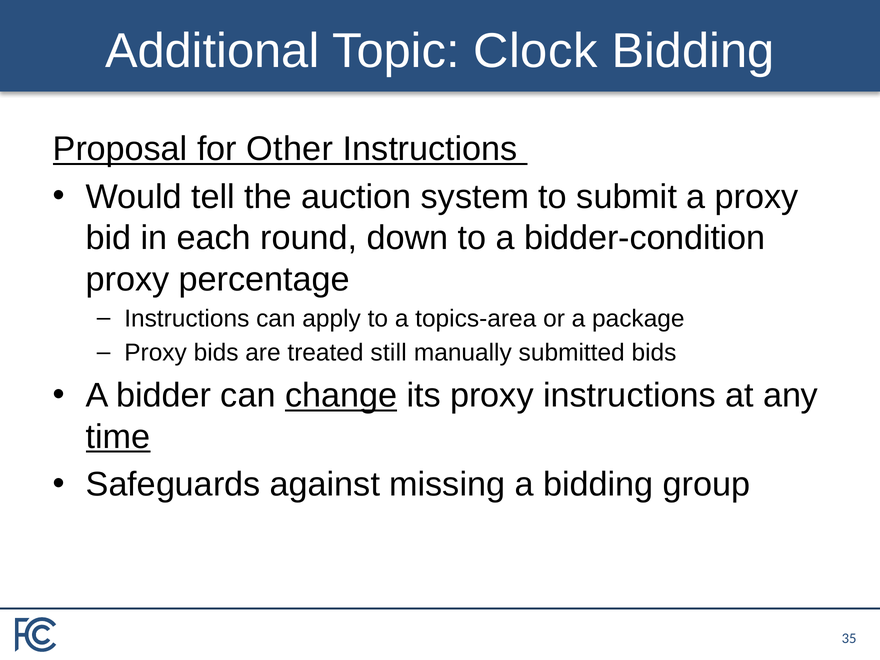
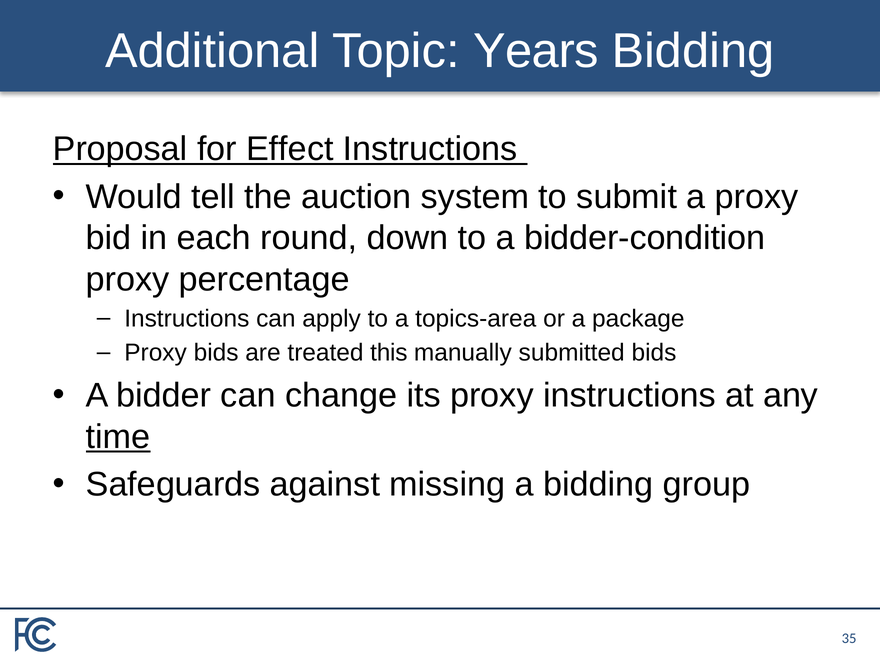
Clock: Clock -> Years (536, 51)
Other: Other -> Effect (290, 149)
still: still -> this (389, 353)
change underline: present -> none (341, 396)
